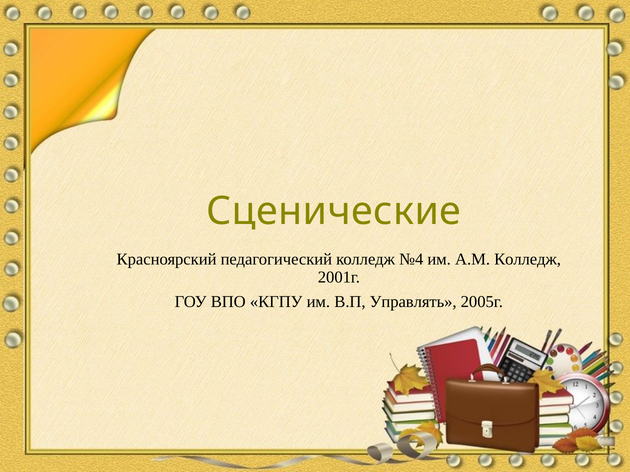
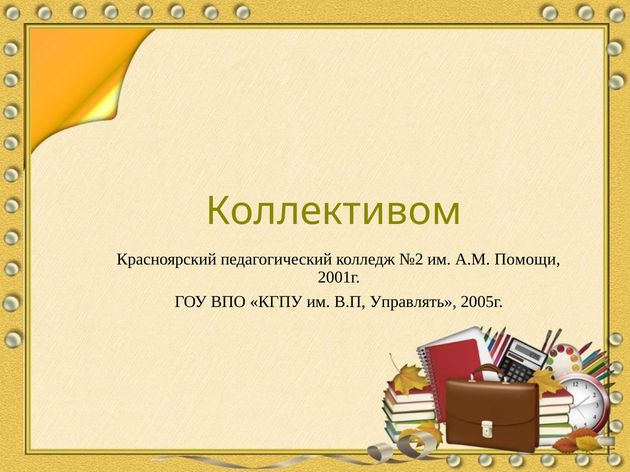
Сценические: Сценические -> Коллективом (334, 212)
№4: №4 -> №2 (411, 260)
А.М Колледж: Колледж -> Помощи (527, 260)
